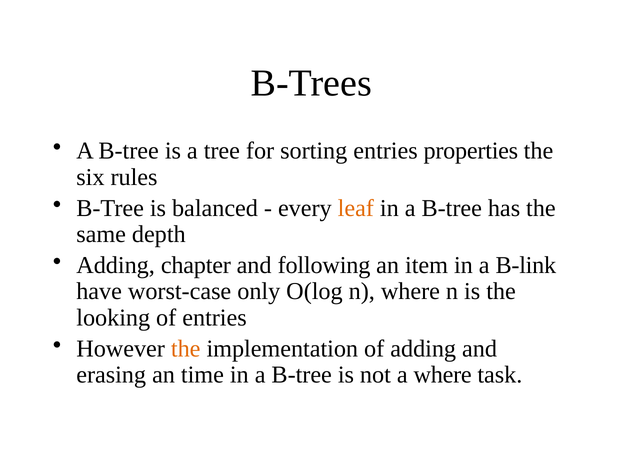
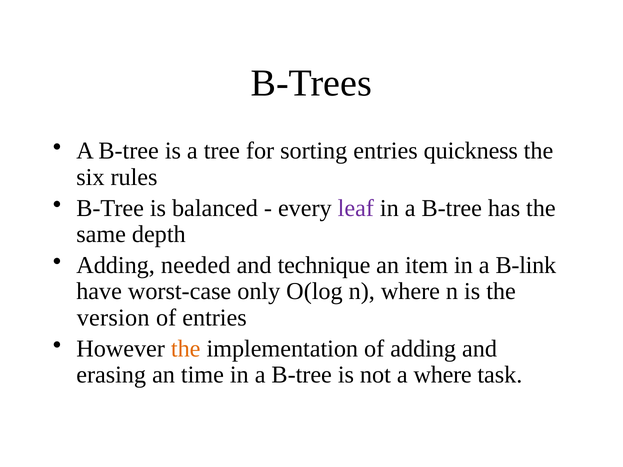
properties: properties -> quickness (471, 151)
leaf colour: orange -> purple (356, 208)
chapter: chapter -> needed (196, 265)
following: following -> technique (324, 265)
looking: looking -> version (113, 318)
